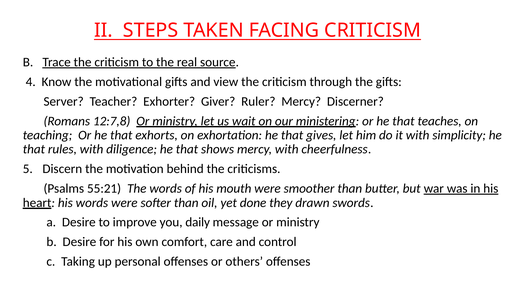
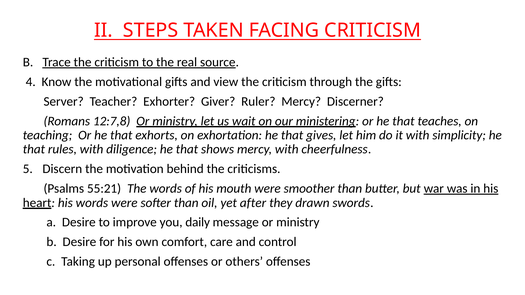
done: done -> after (253, 203)
